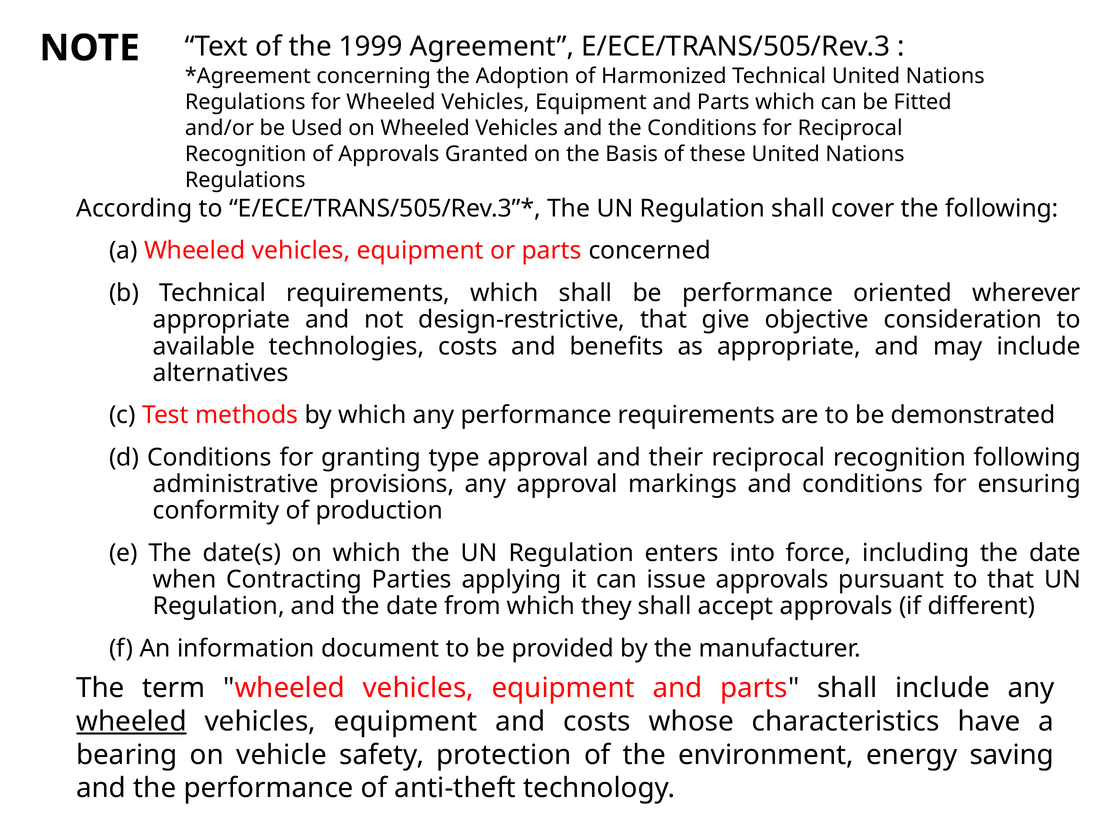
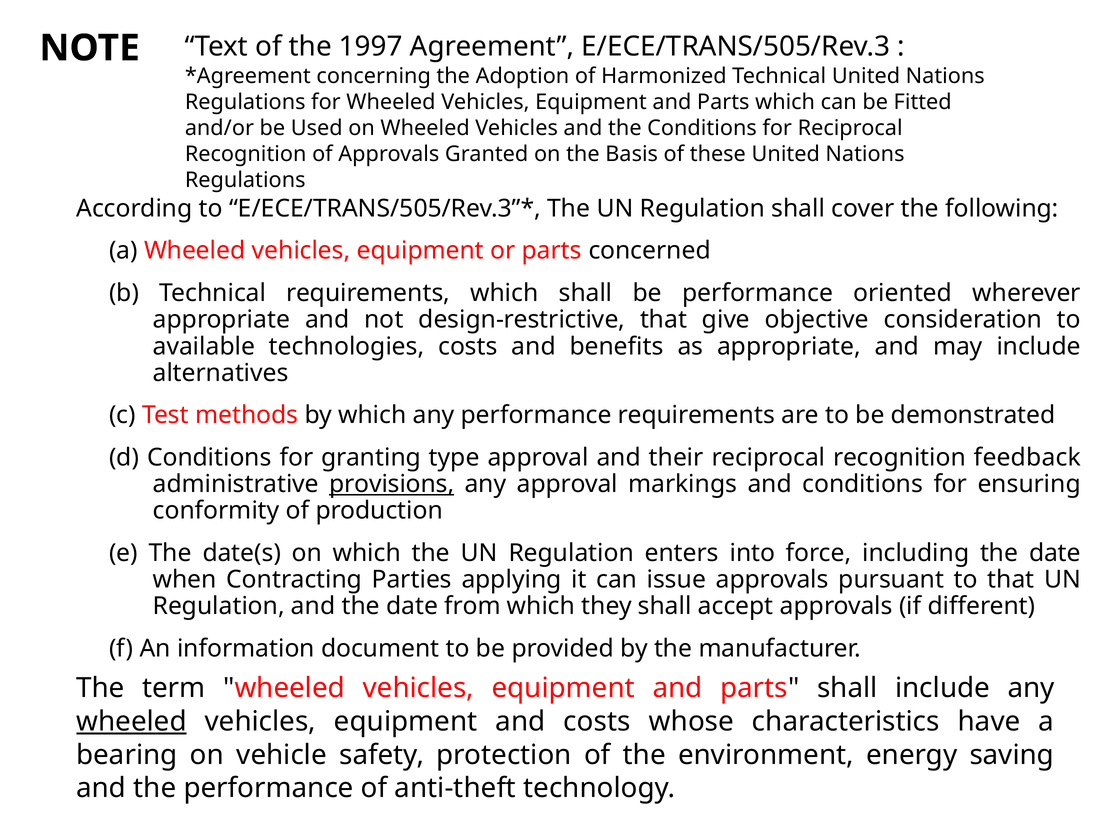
1999: 1999 -> 1997 (371, 47)
recognition following: following -> feedback (1027, 458)
provisions underline: none -> present (392, 484)
